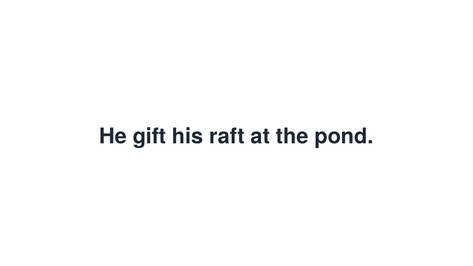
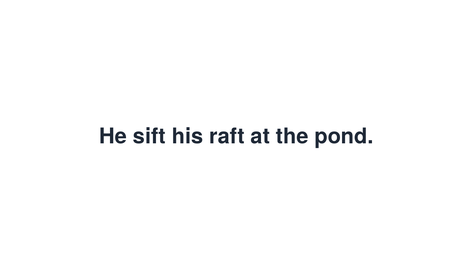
gift: gift -> sift (149, 136)
